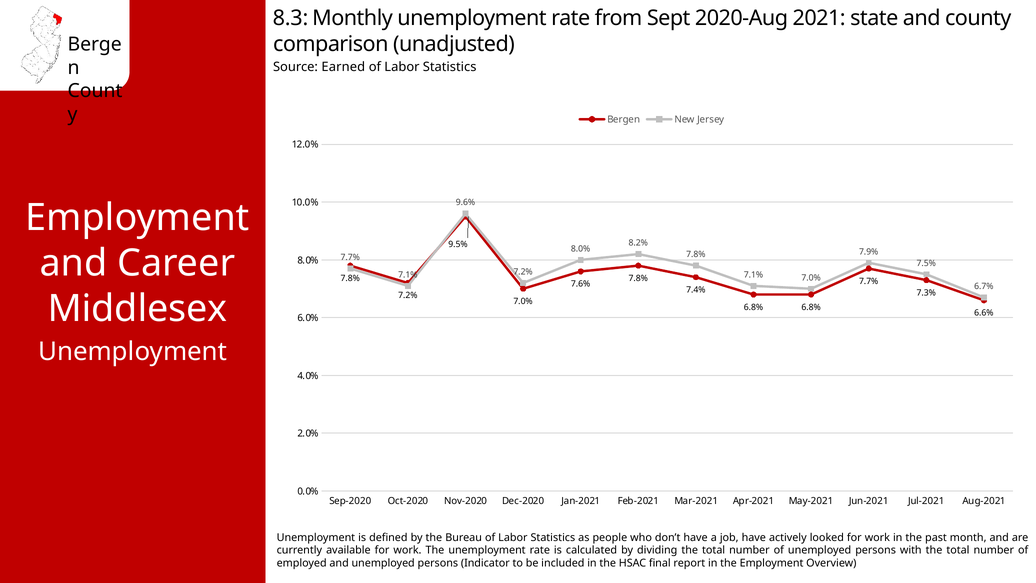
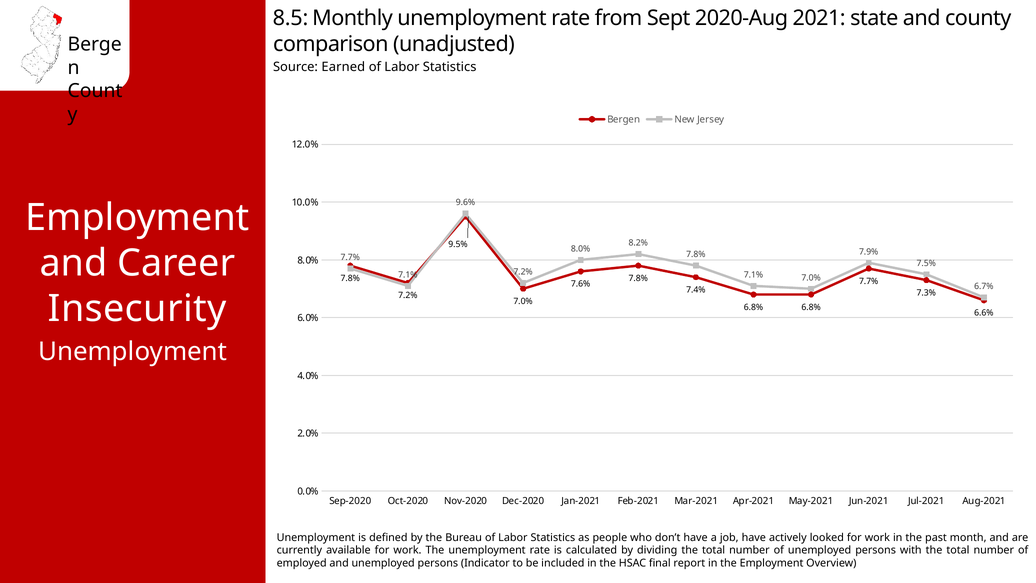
8.3: 8.3 -> 8.5 (290, 18)
Middlesex: Middlesex -> Insecurity (137, 309)
